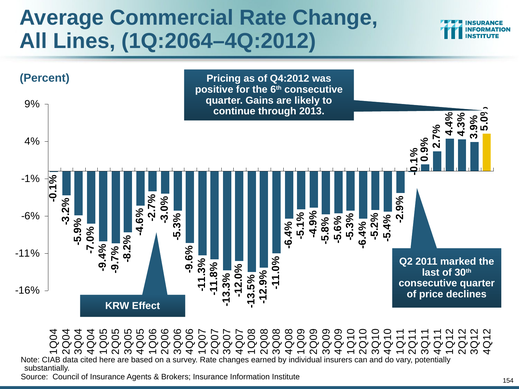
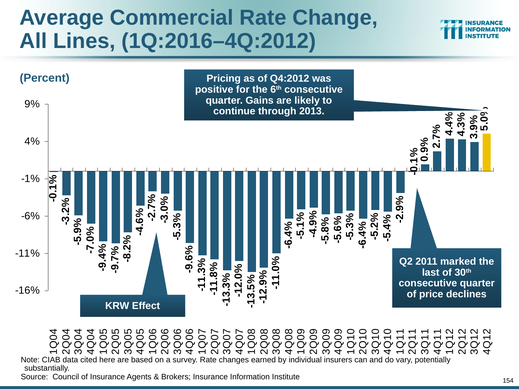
1Q:2064–4Q:2012: 1Q:2064–4Q:2012 -> 1Q:2016–4Q:2012 (219, 41)
